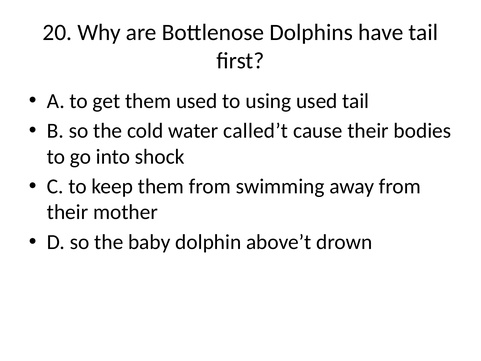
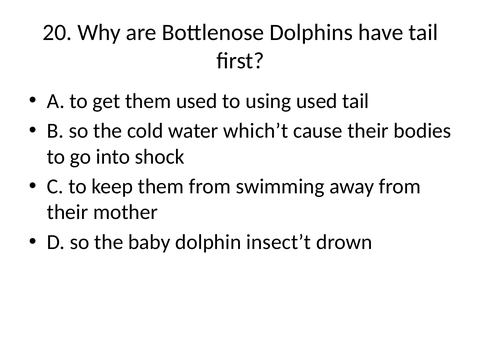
called’t: called’t -> which’t (256, 131)
above’t: above’t -> insect’t (279, 242)
